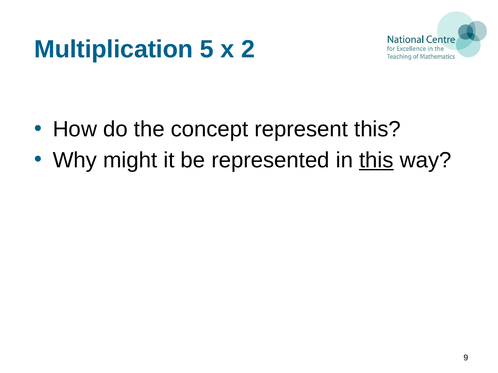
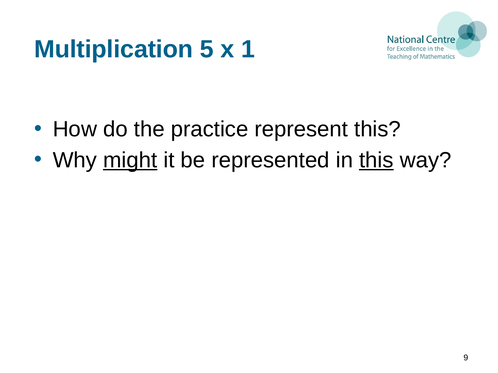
2: 2 -> 1 (248, 49)
concept: concept -> practice (210, 129)
might underline: none -> present (130, 160)
